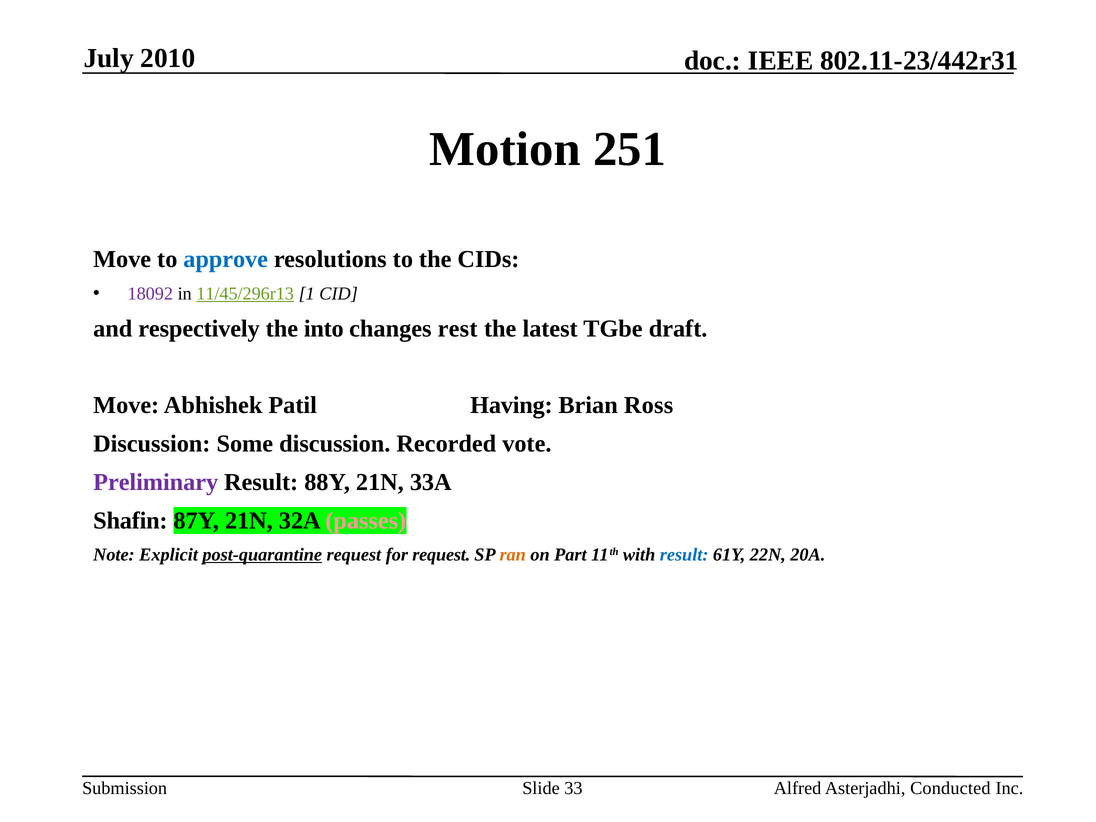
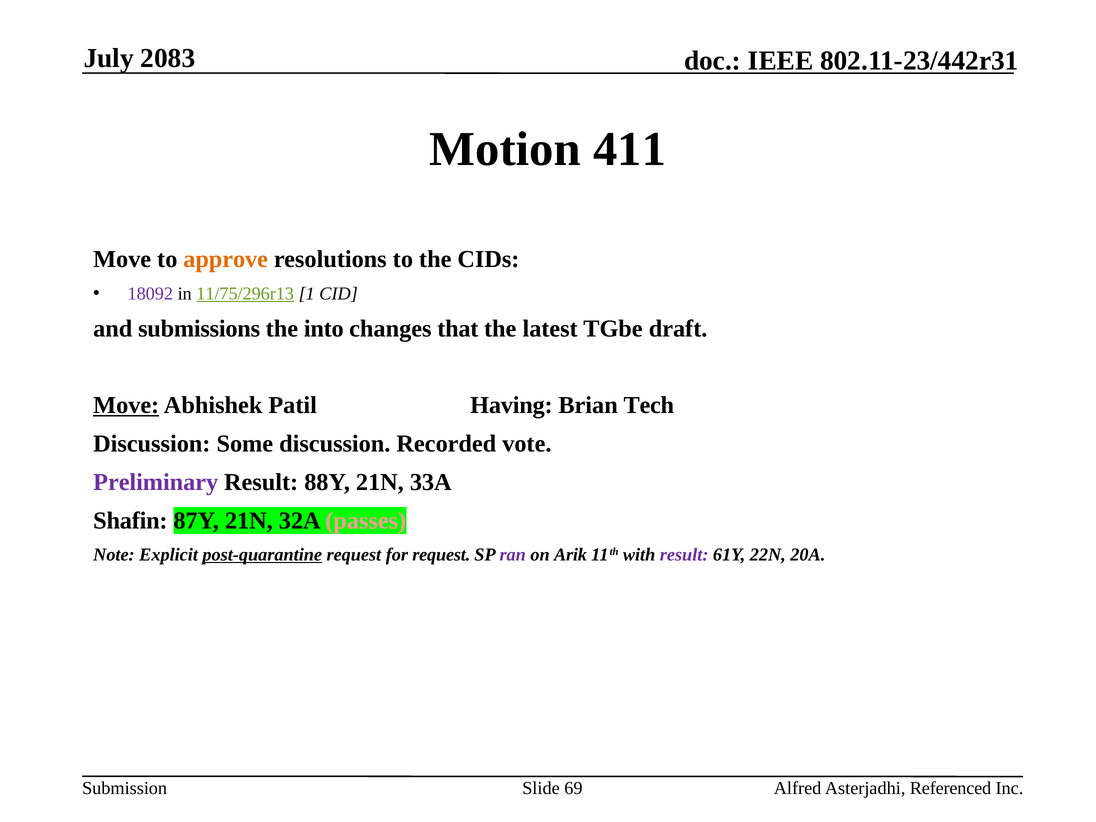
2010: 2010 -> 2083 (168, 58)
251: 251 -> 411 (630, 149)
approve colour: blue -> orange (226, 259)
11/45/296r13: 11/45/296r13 -> 11/75/296r13 (245, 294)
respectively: respectively -> submissions (199, 329)
rest: rest -> that (458, 329)
Move underline: none -> present (126, 405)
Ross: Ross -> Tech (649, 405)
ran colour: orange -> purple (513, 555)
Part: Part -> Arik (571, 555)
result colour: blue -> purple (684, 555)
33: 33 -> 69 (573, 788)
Conducted: Conducted -> Referenced (951, 788)
